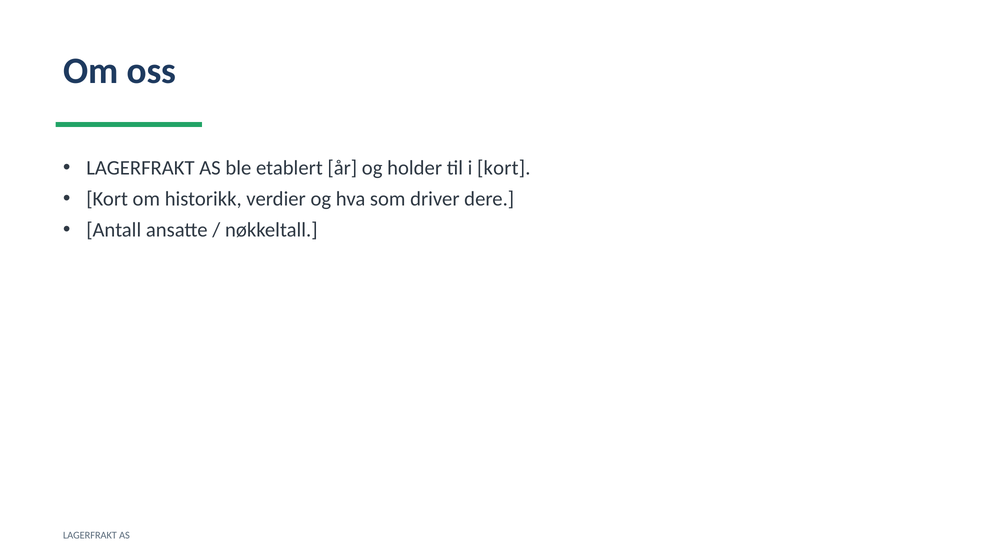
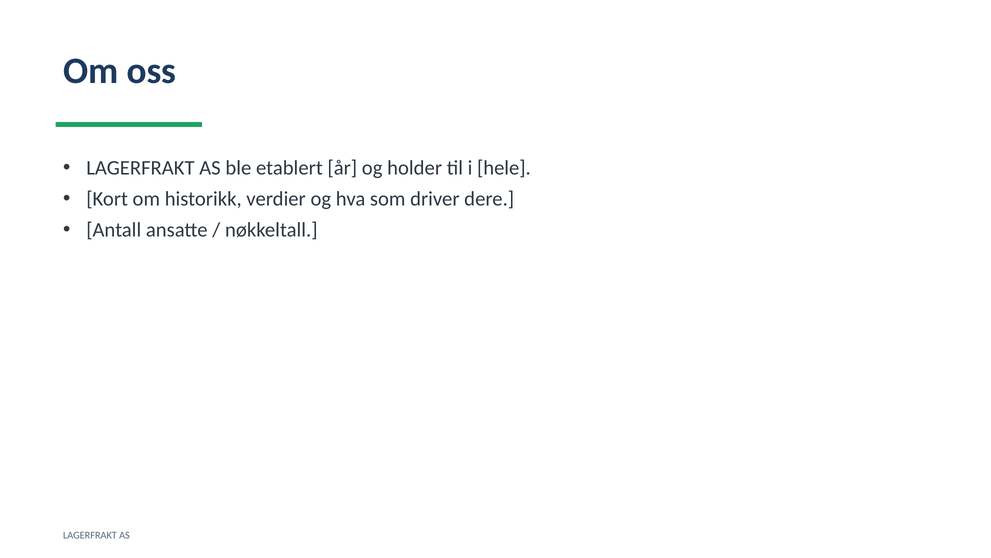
i kort: kort -> hele (504, 168)
